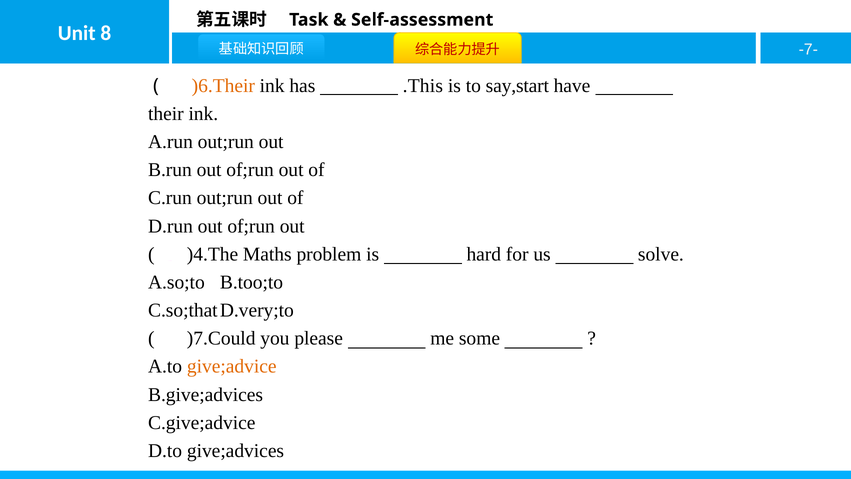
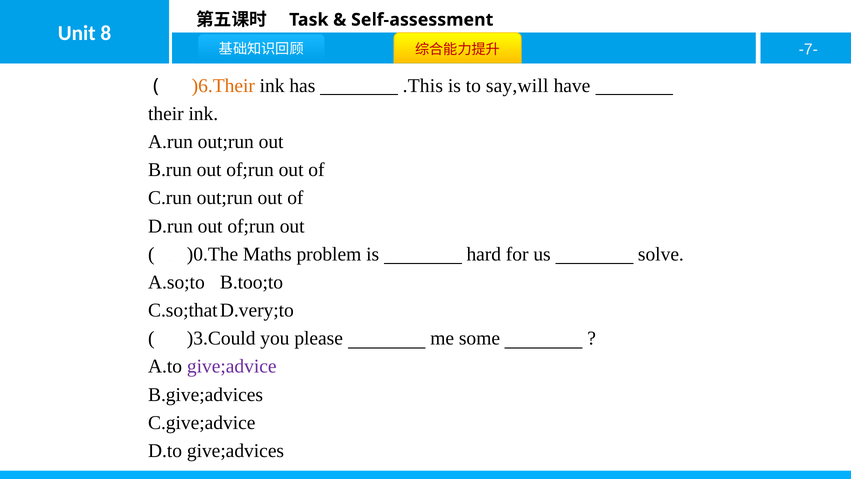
say,start: say,start -> say,will (517, 86)
)4.The: )4.The -> )0.The (213, 254)
)7.Could: )7.Could -> )3.Could (221, 338)
give;advice colour: orange -> purple (232, 366)
